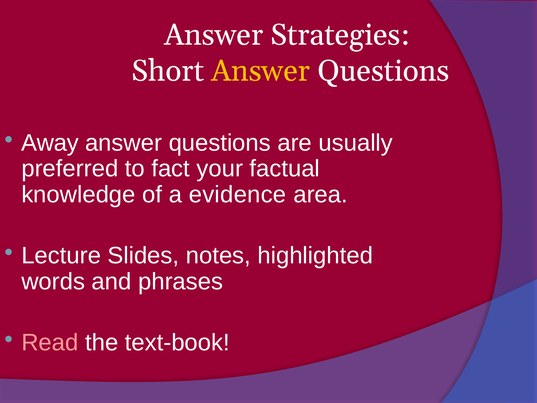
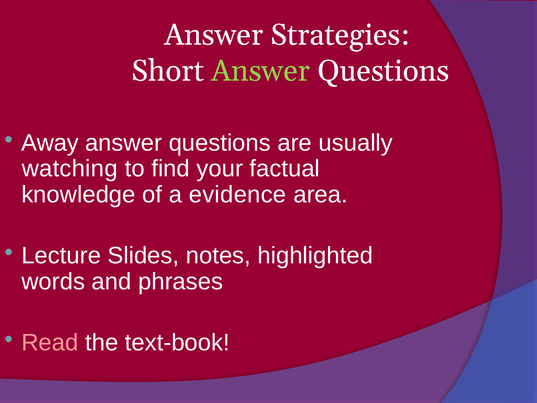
Answer colour: yellow -> light green (261, 71)
preferred: preferred -> watching (70, 169)
fact: fact -> find (171, 169)
